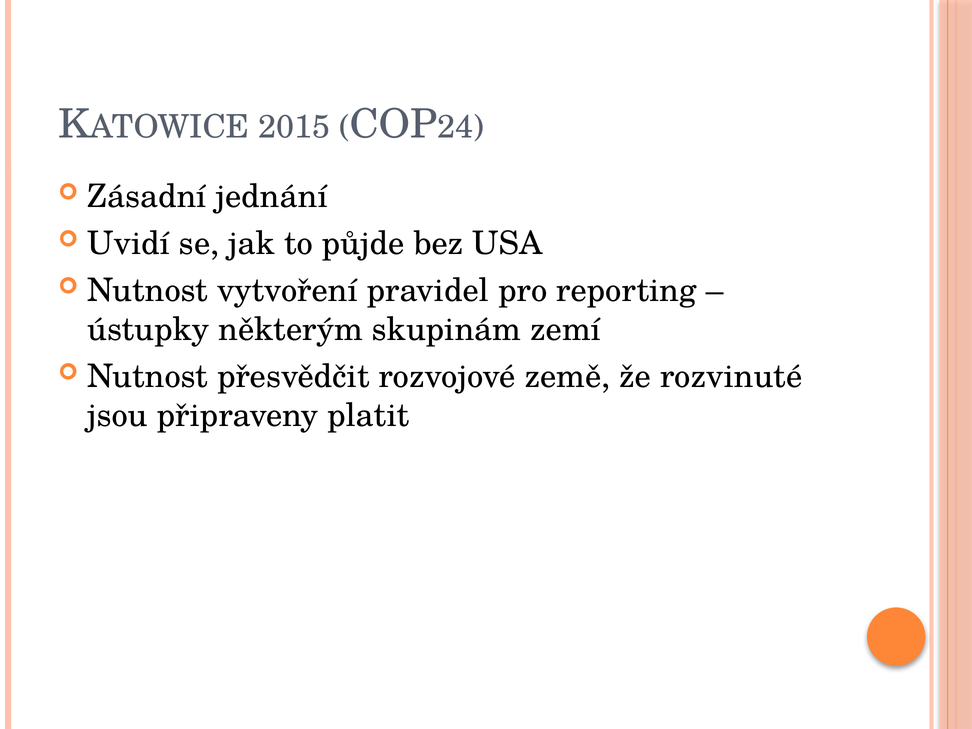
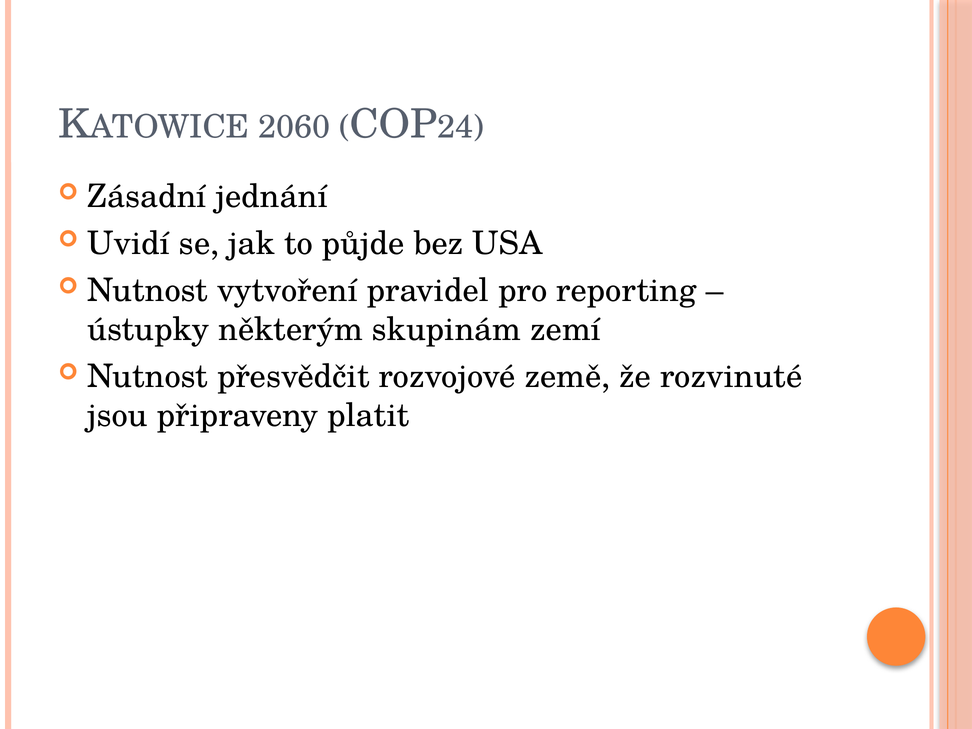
2015: 2015 -> 2060 (294, 127)
